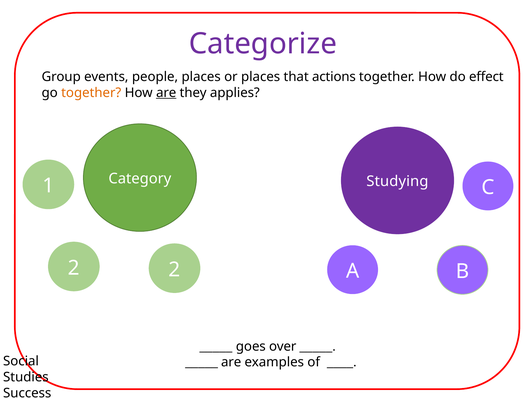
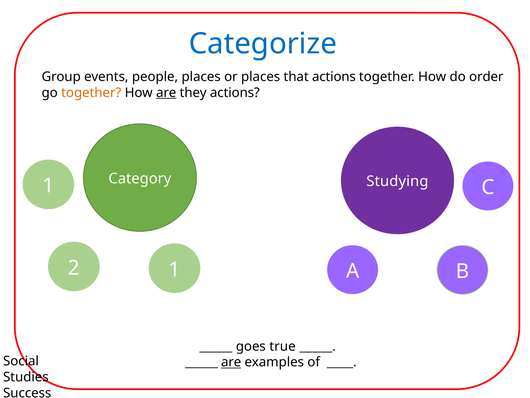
Categorize colour: purple -> blue (263, 44)
effect: effect -> order (486, 77)
they applies: applies -> actions (235, 93)
2 2: 2 -> 1 (175, 269)
over: over -> true (283, 346)
are underline: none -> present (231, 362)
